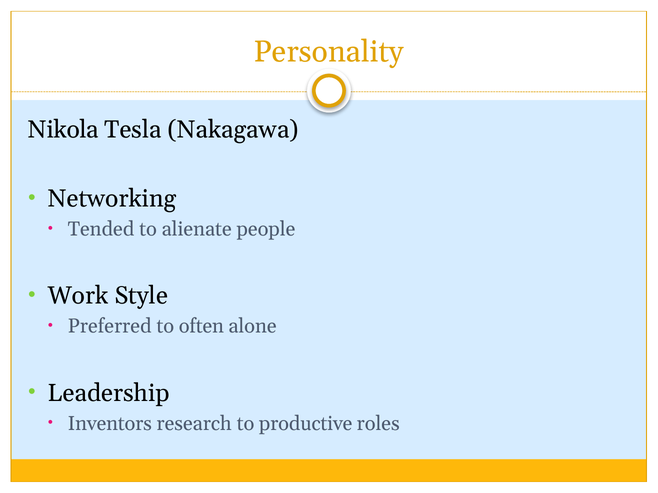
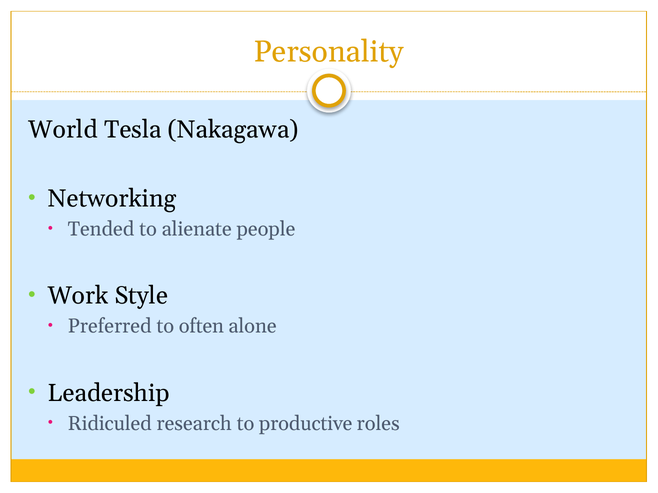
Nikola: Nikola -> World (63, 130)
Inventors: Inventors -> Ridiculed (110, 424)
